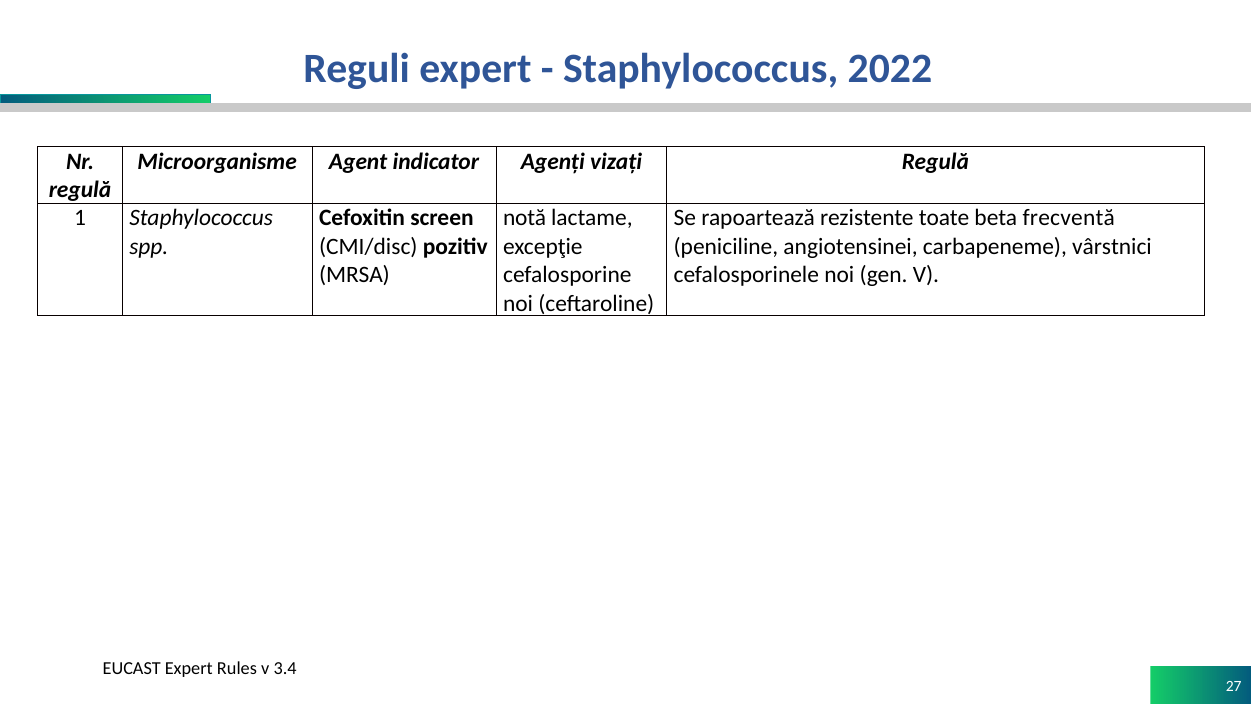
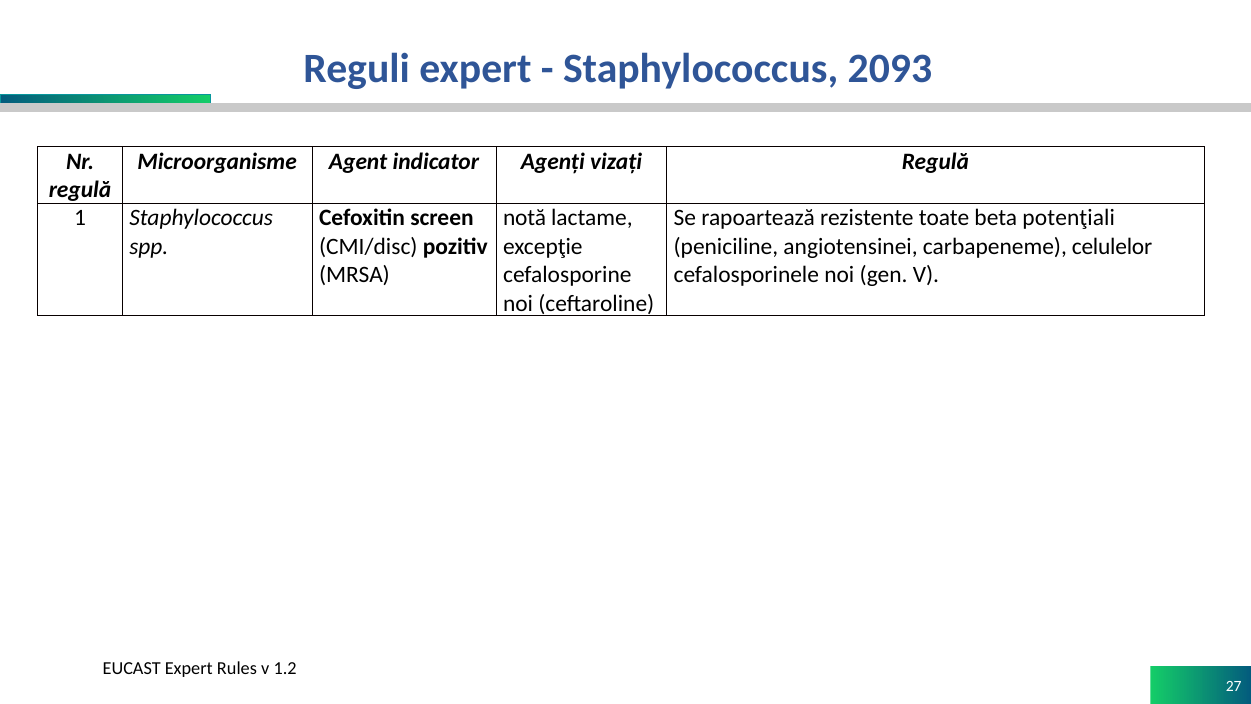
2022: 2022 -> 2093 (890, 69)
frecventă: frecventă -> potenţiali (1069, 218)
vârstnici: vârstnici -> celulelor (1112, 246)
3.4: 3.4 -> 1.2 (285, 668)
